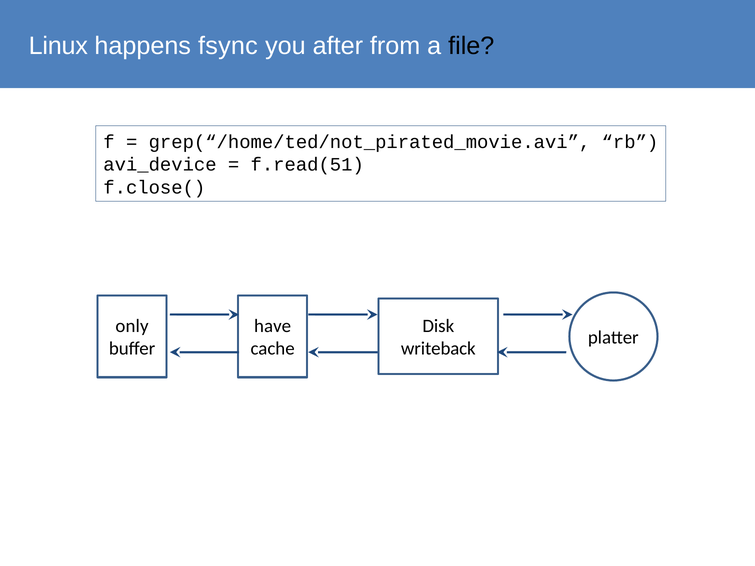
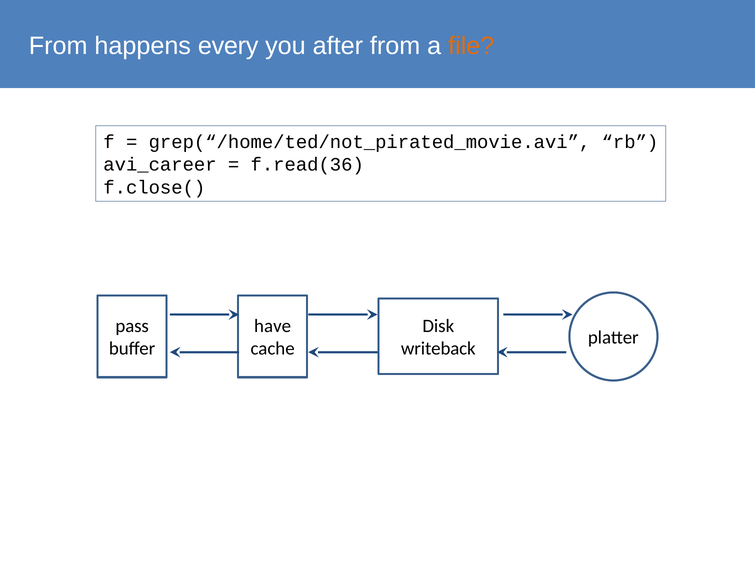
Linux: Linux -> From (58, 46)
fsync: fsync -> every (228, 46)
file colour: black -> orange (471, 46)
avi_device: avi_device -> avi_career (160, 165)
f.read(51: f.read(51 -> f.read(36 (307, 165)
only: only -> pass (132, 326)
